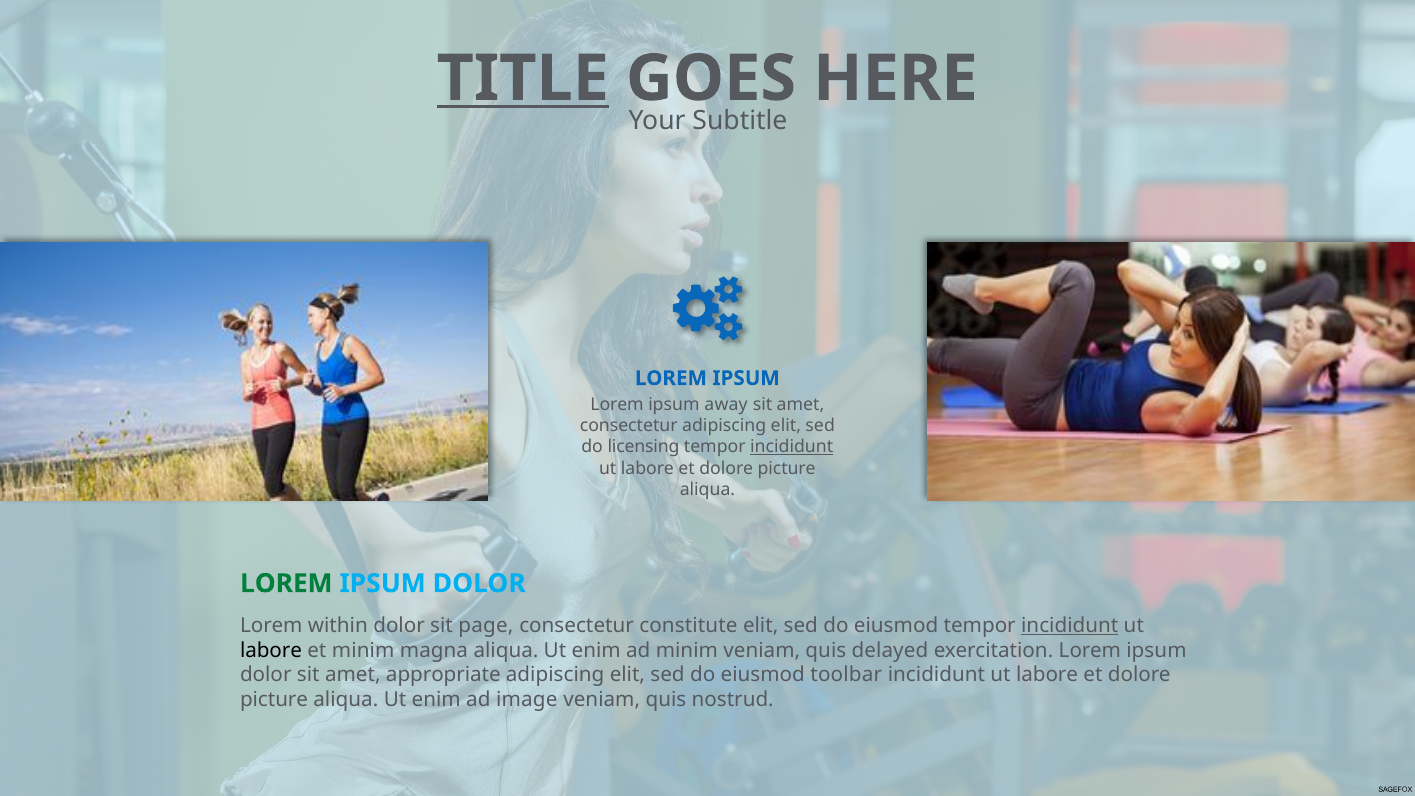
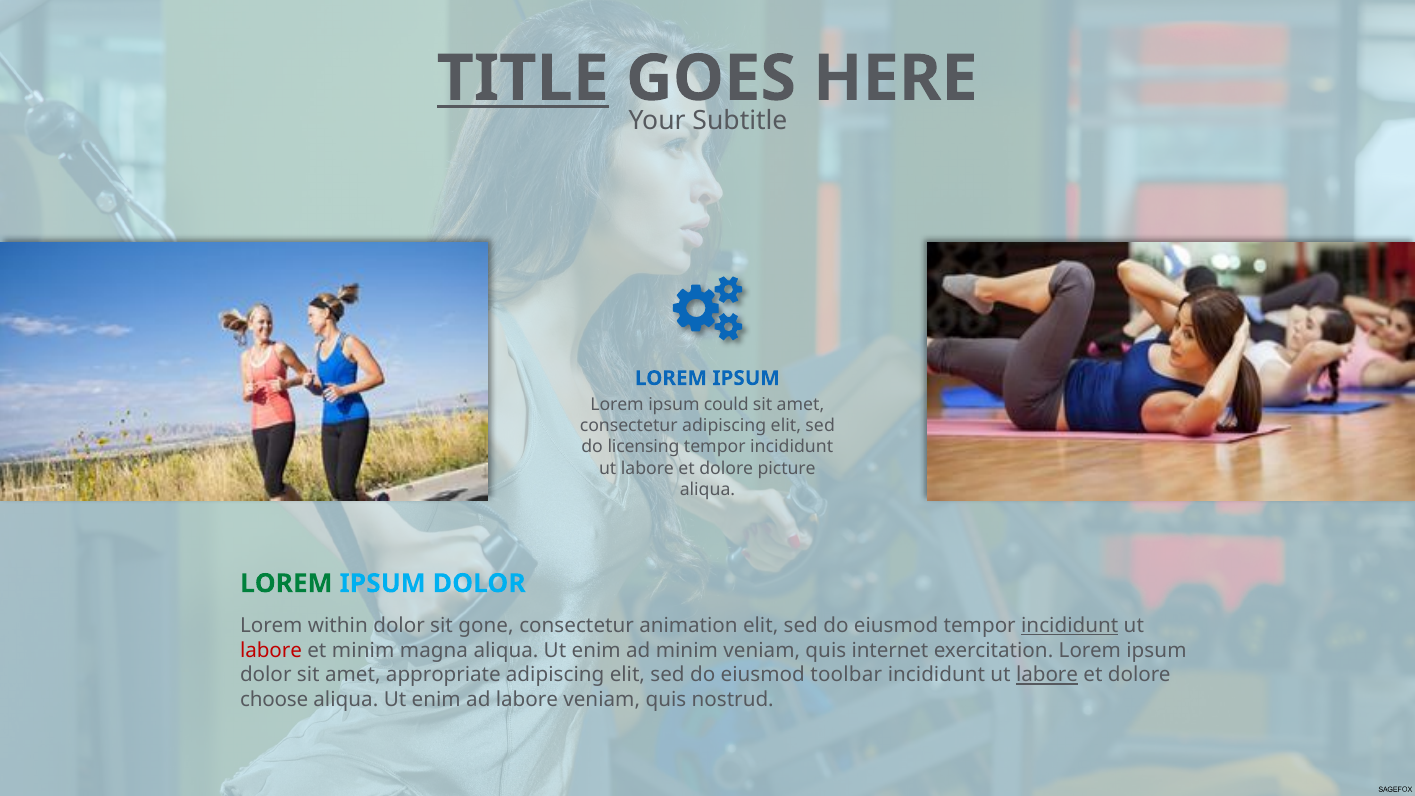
away: away -> could (726, 405)
incididunt underline: present -> none (792, 447)
page: page -> gone (486, 625)
constitute: constitute -> animation (688, 625)
labore colour: black -> red (271, 650)
delayed: delayed -> internet (890, 650)
labore underline: none -> present (1047, 675)
picture: picture -> choose (274, 700)
ad image: image -> labore (527, 700)
